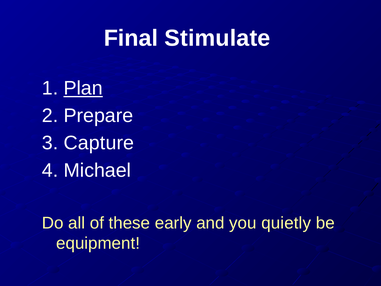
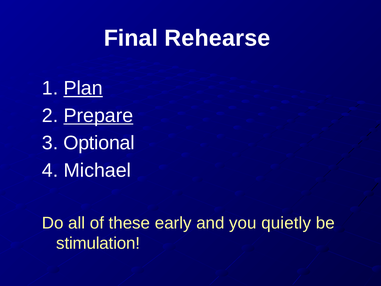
Stimulate: Stimulate -> Rehearse (217, 38)
Prepare underline: none -> present (98, 115)
Capture: Capture -> Optional (99, 143)
equipment: equipment -> stimulation (98, 243)
